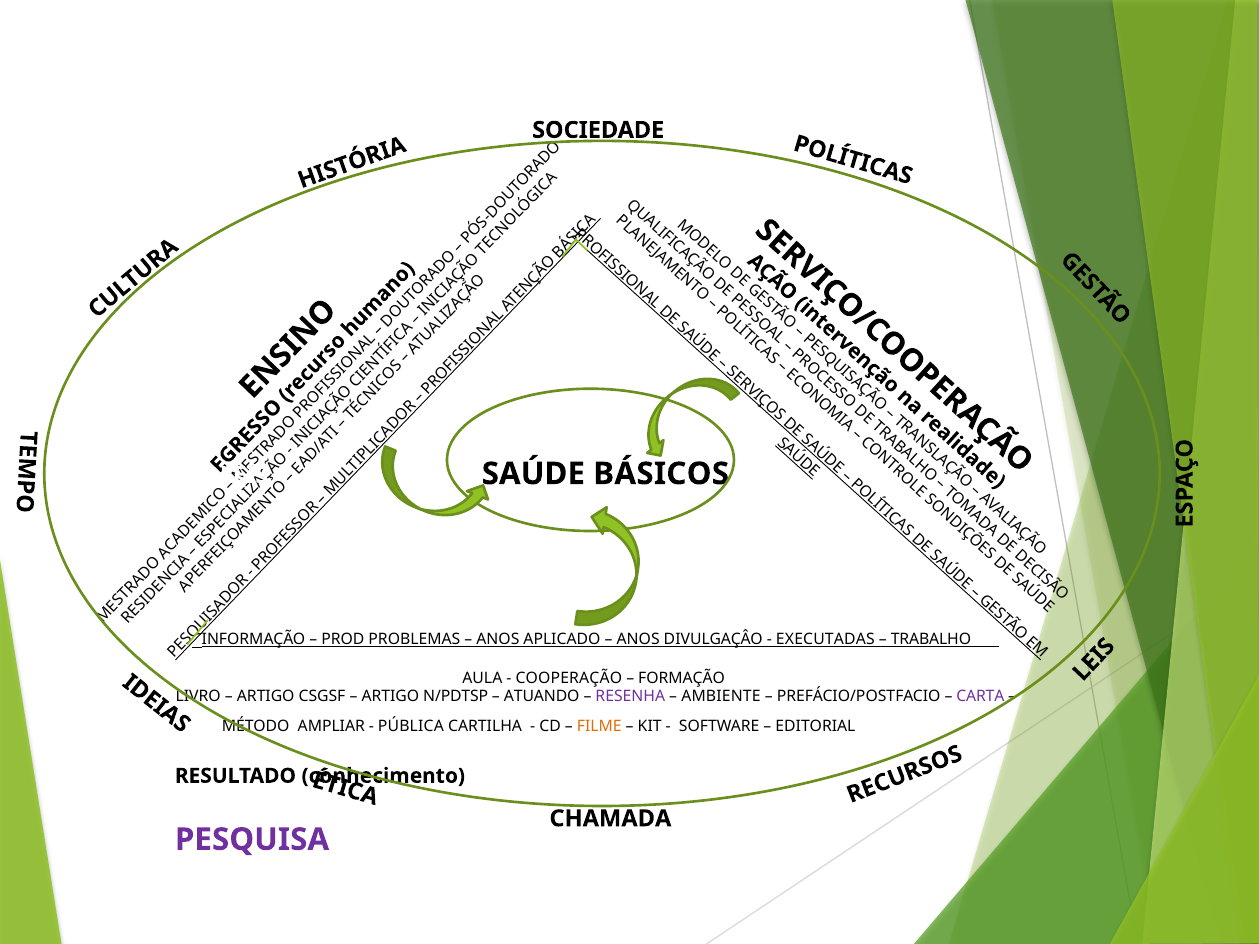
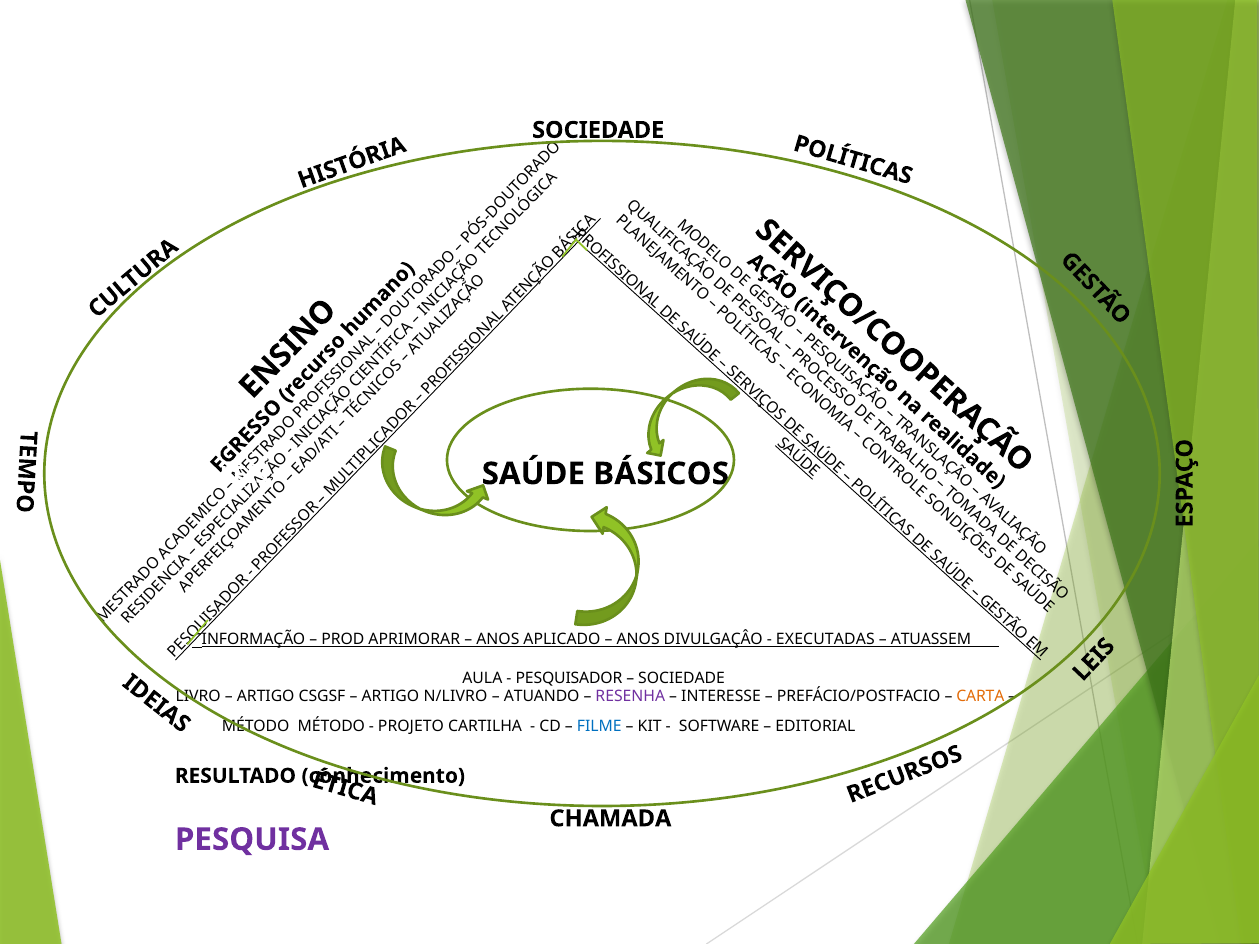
PROBLEMAS: PROBLEMAS -> APRIMORAR (414, 640)
TRABALHO: TRABALHO -> ATUASSEM (931, 640)
COOPERAÇÃO: COOPERAÇÃO -> PESQUISADOR (569, 678)
FORMAÇÃO: FORMAÇÃO -> SOCIEDADE (682, 678)
N/PDTSP: N/PDTSP -> N/LIVRO (456, 697)
AMBIENTE: AMBIENTE -> INTERESSE (721, 697)
CARTA colour: purple -> orange (980, 697)
MÉTODO AMPLIAR: AMPLIAR -> MÉTODO (331, 726)
PÚBLICA: PÚBLICA -> PROJETO (411, 726)
FILME colour: orange -> blue (599, 726)
